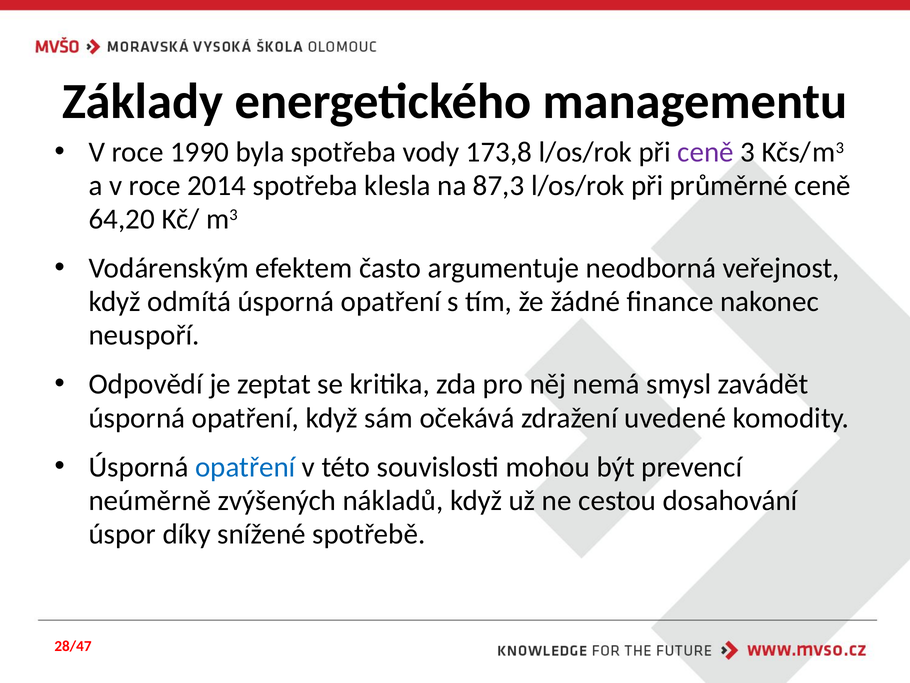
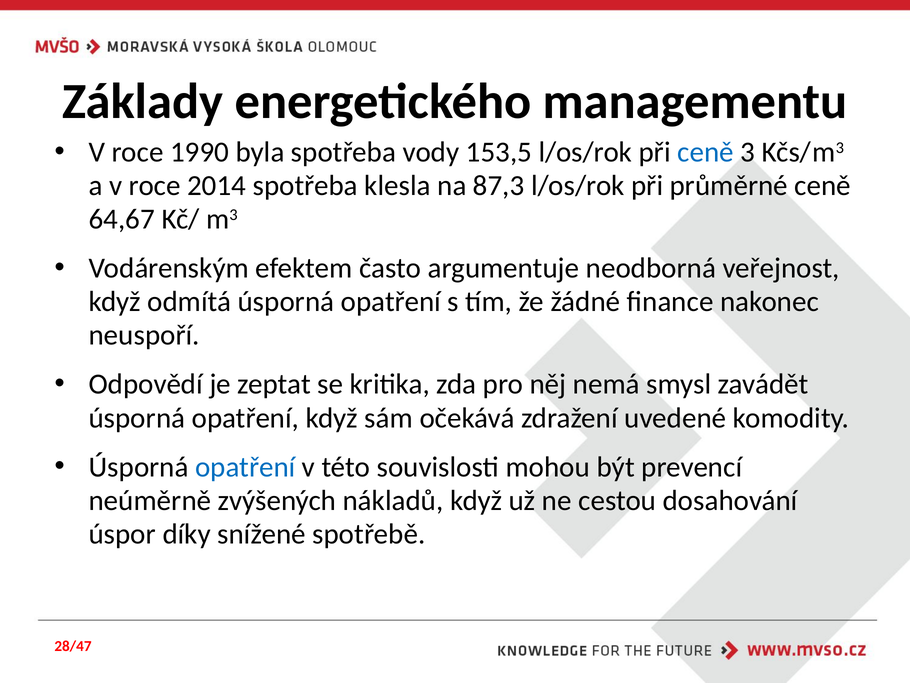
173,8: 173,8 -> 153,5 (499, 152)
ceně colour: purple -> blue (706, 152)
64,20: 64,20 -> 64,67 (122, 219)
